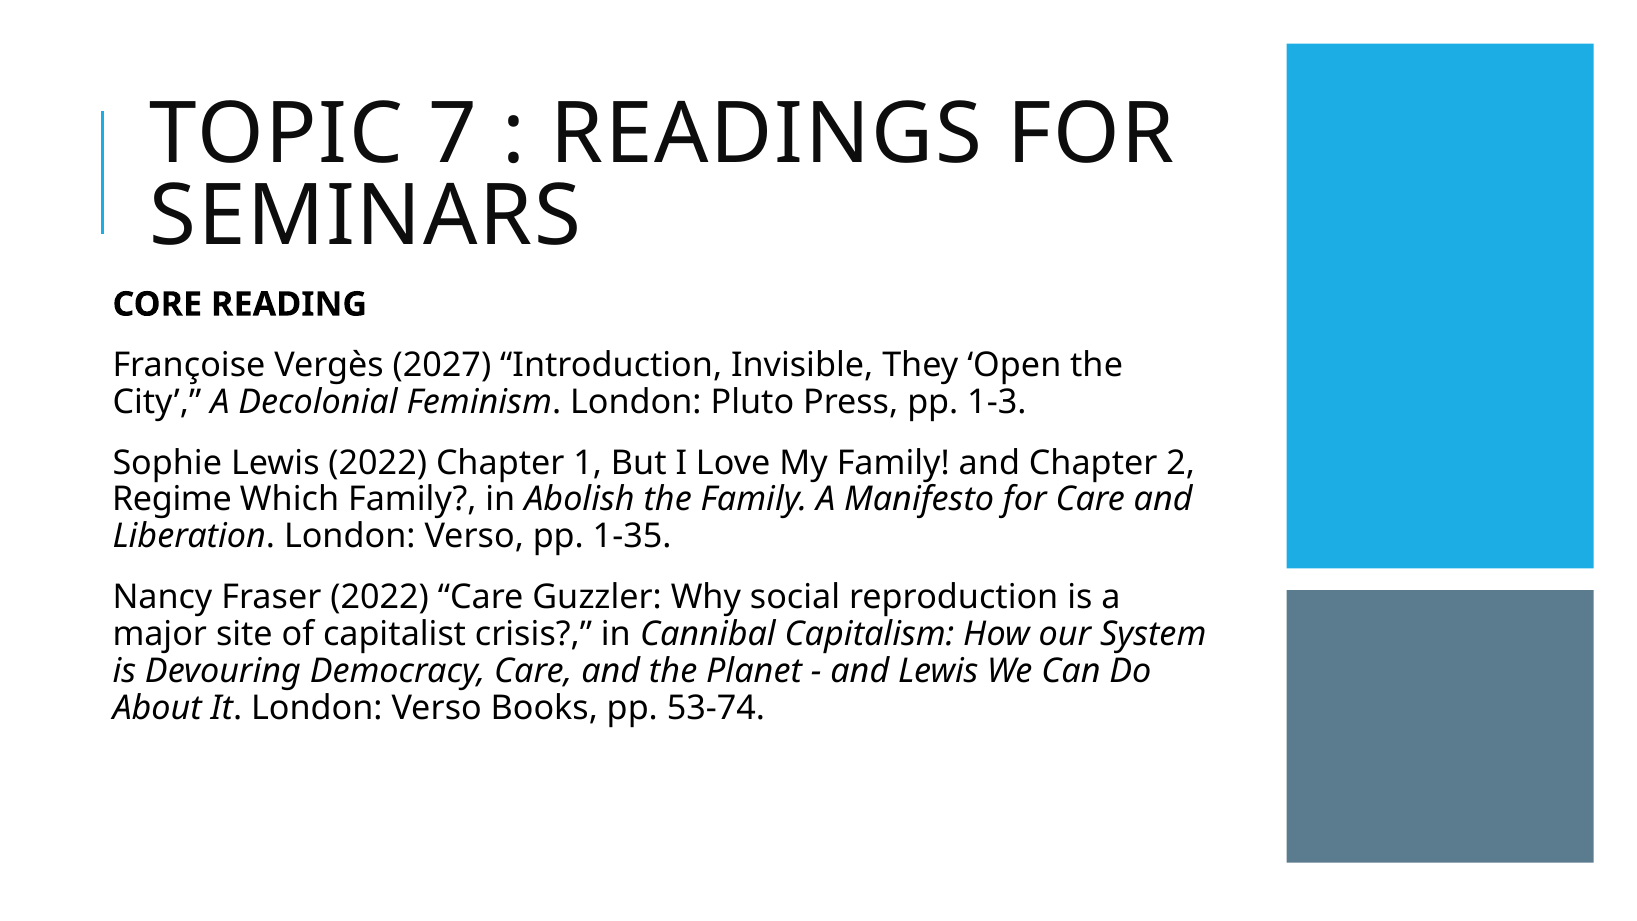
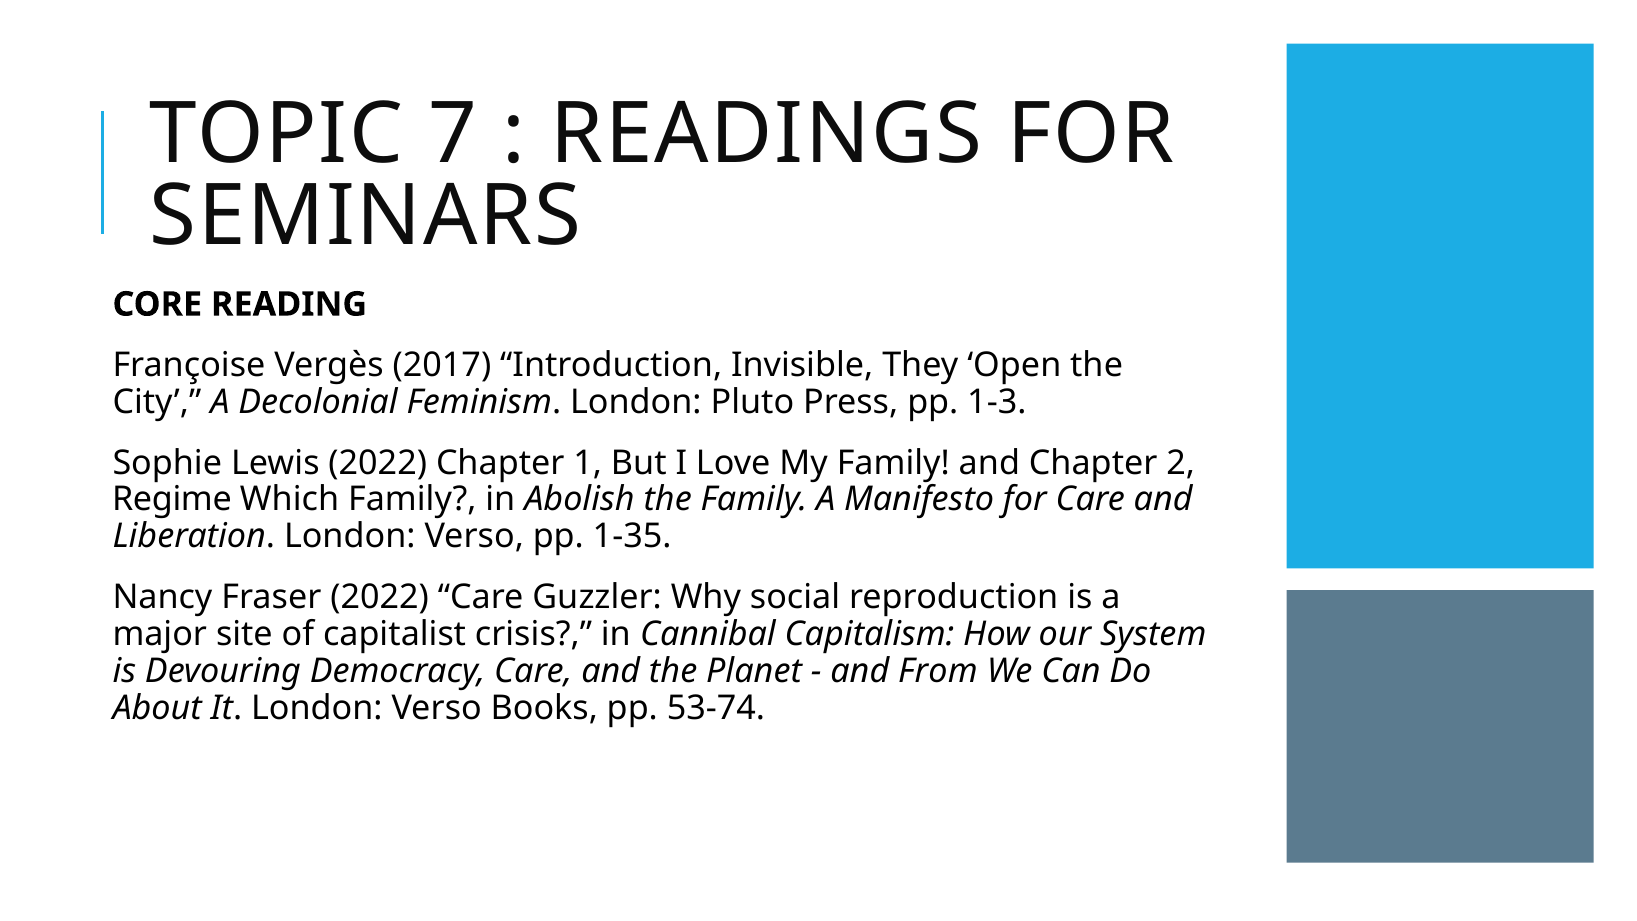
2027: 2027 -> 2017 (442, 365)
and Lewis: Lewis -> From (938, 671)
